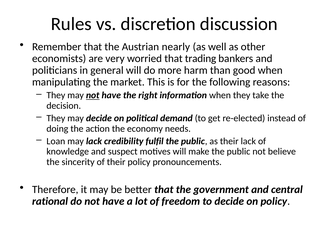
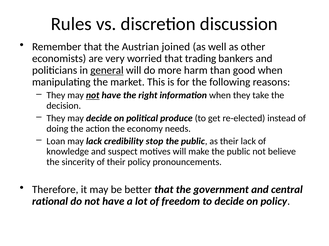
nearly: nearly -> joined (176, 47)
general underline: none -> present (107, 71)
demand: demand -> produce (176, 119)
fulfil: fulfil -> stop (155, 142)
